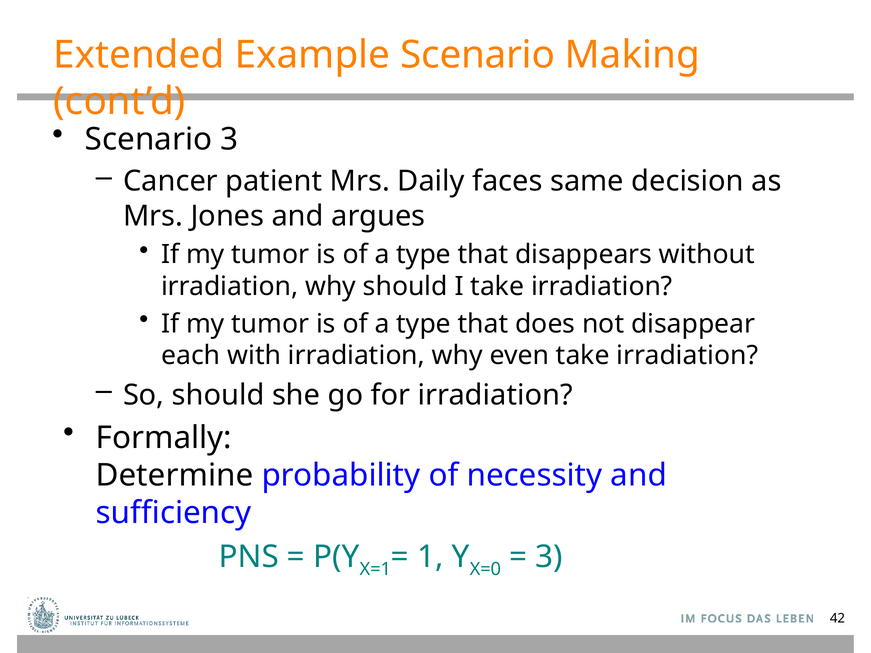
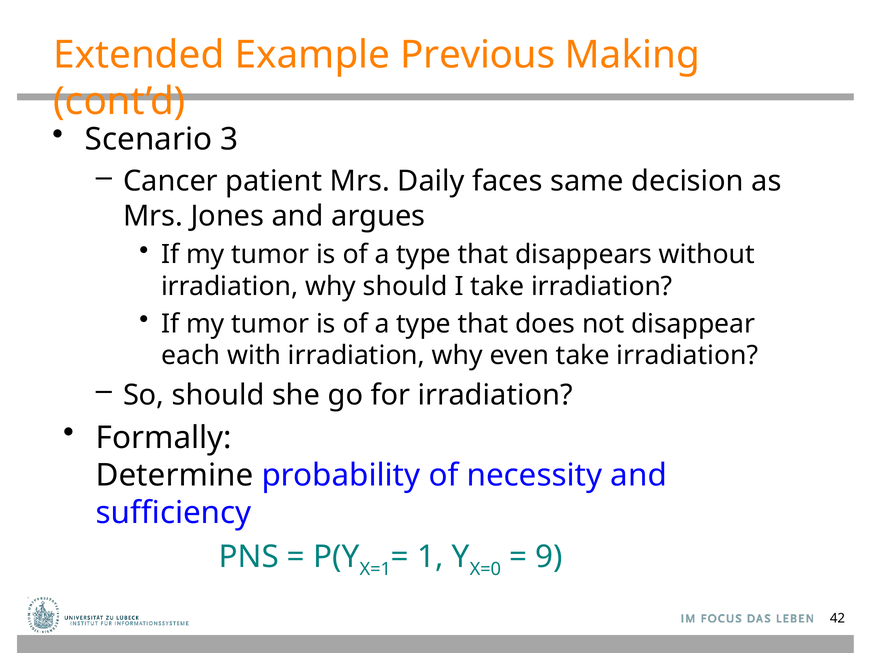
Example Scenario: Scenario -> Previous (478, 55)
3: 3 -> 9 (549, 557)
